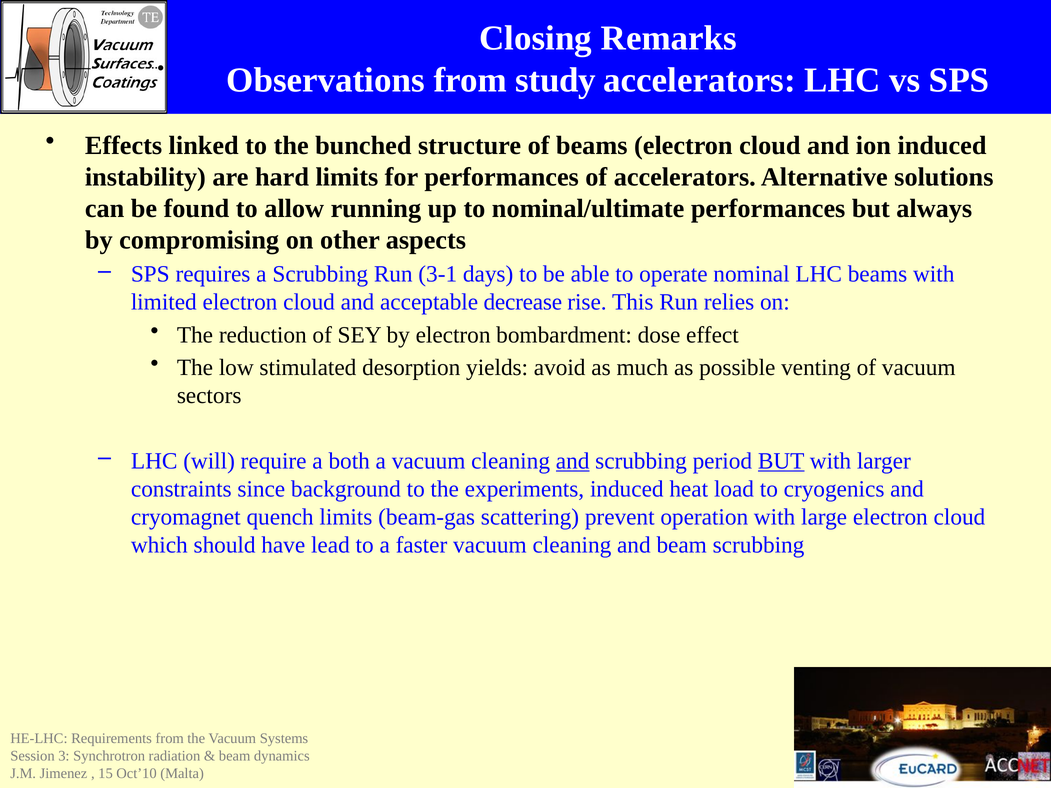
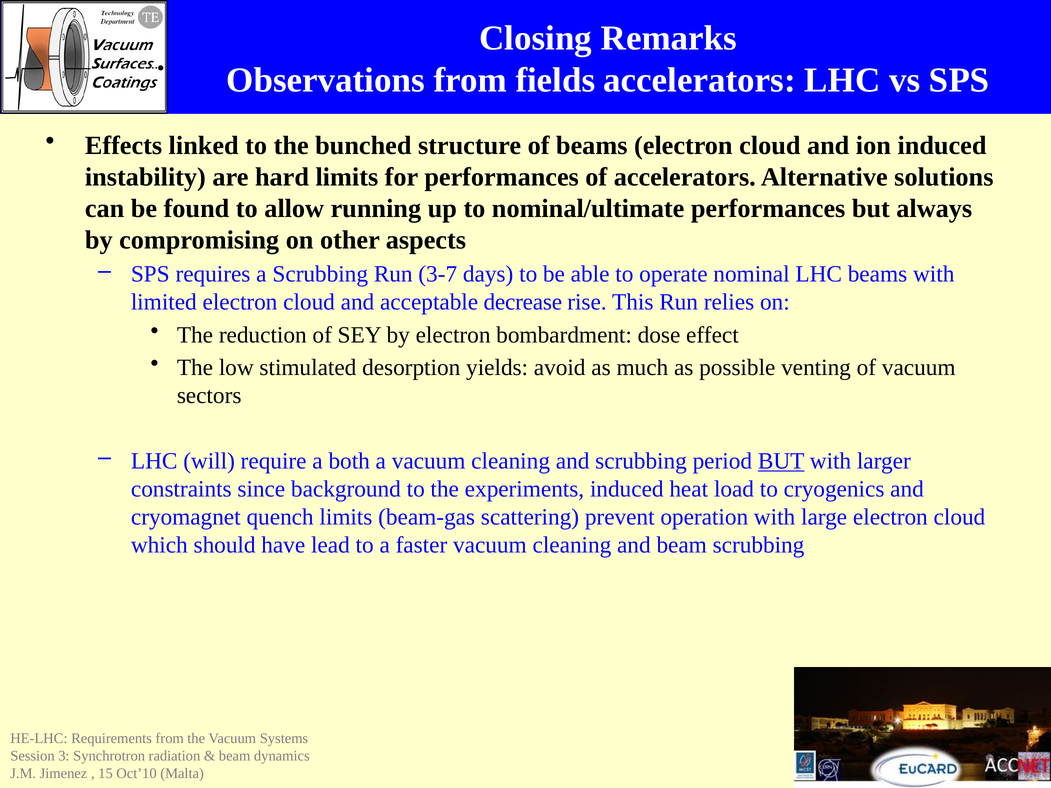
study: study -> fields (555, 80)
3-1: 3-1 -> 3-7 (438, 274)
and underline: present -> none (573, 461)
